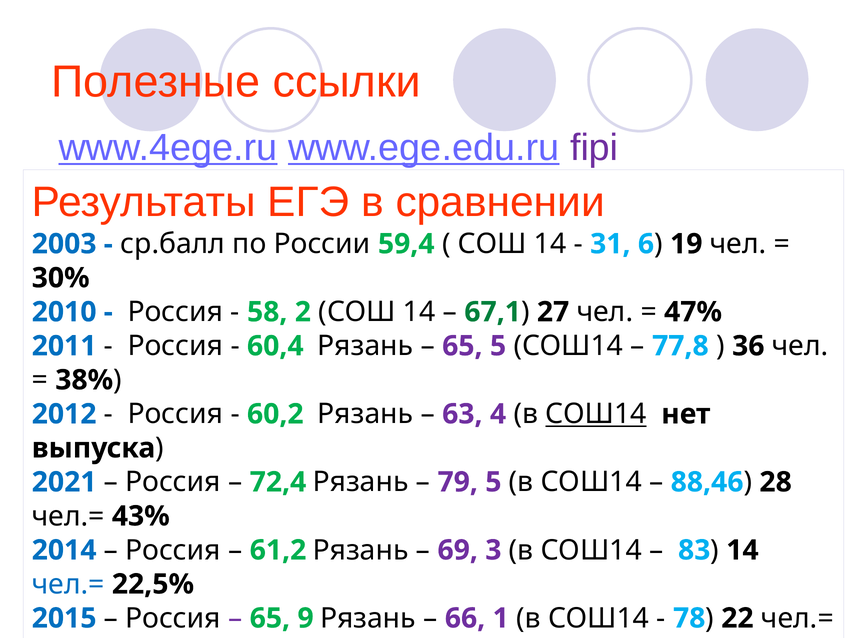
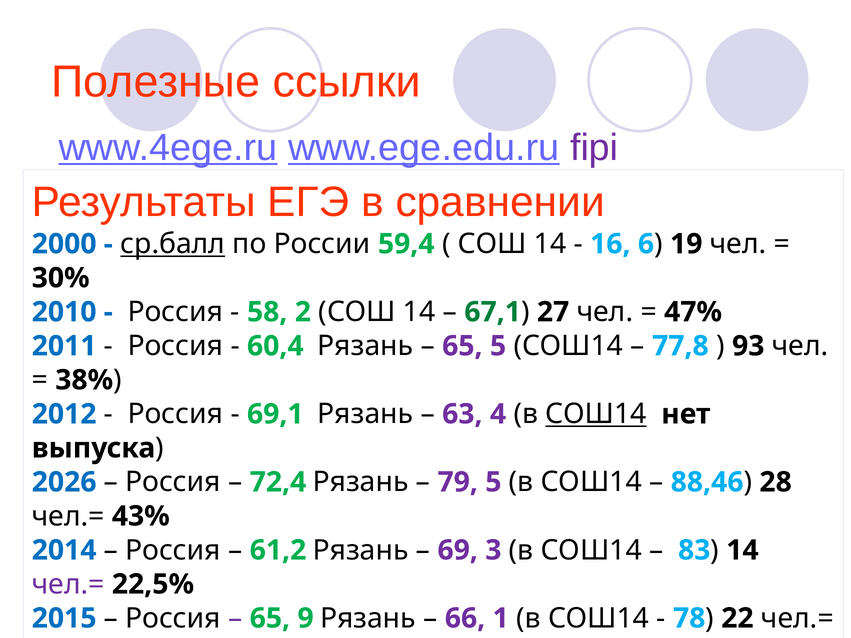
2003: 2003 -> 2000 (64, 244)
ср.балл underline: none -> present (173, 244)
31: 31 -> 16 (610, 244)
36: 36 -> 93 (748, 346)
60,2: 60,2 -> 69,1 (275, 414)
2021: 2021 -> 2026 (64, 482)
чел.= colour: blue -> purple (68, 584)
